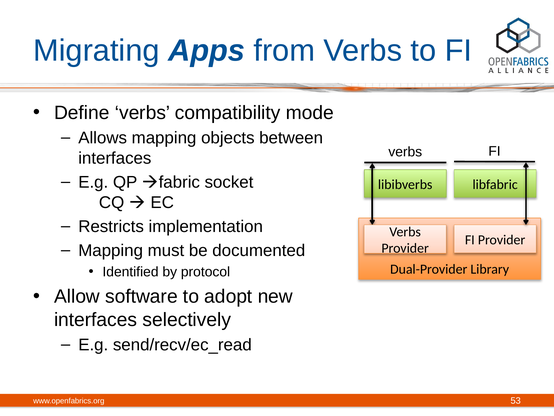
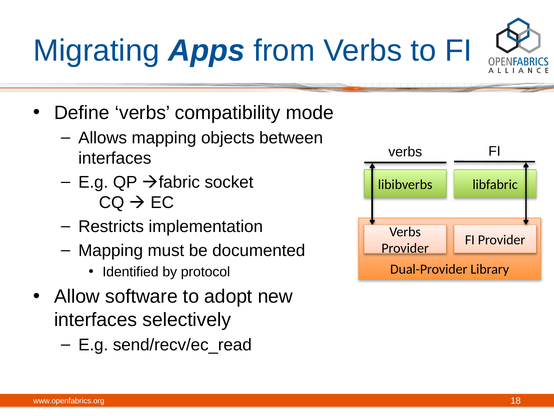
53: 53 -> 18 (516, 400)
